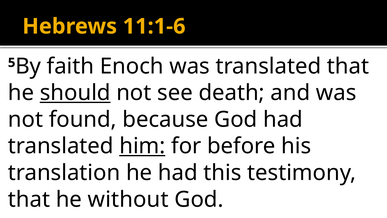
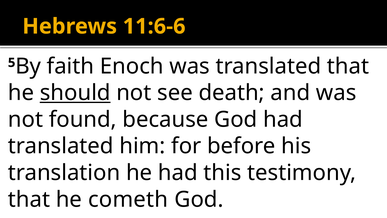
11:1-6: 11:1-6 -> 11:6-6 (154, 26)
him underline: present -> none (142, 146)
without: without -> cometh (128, 199)
